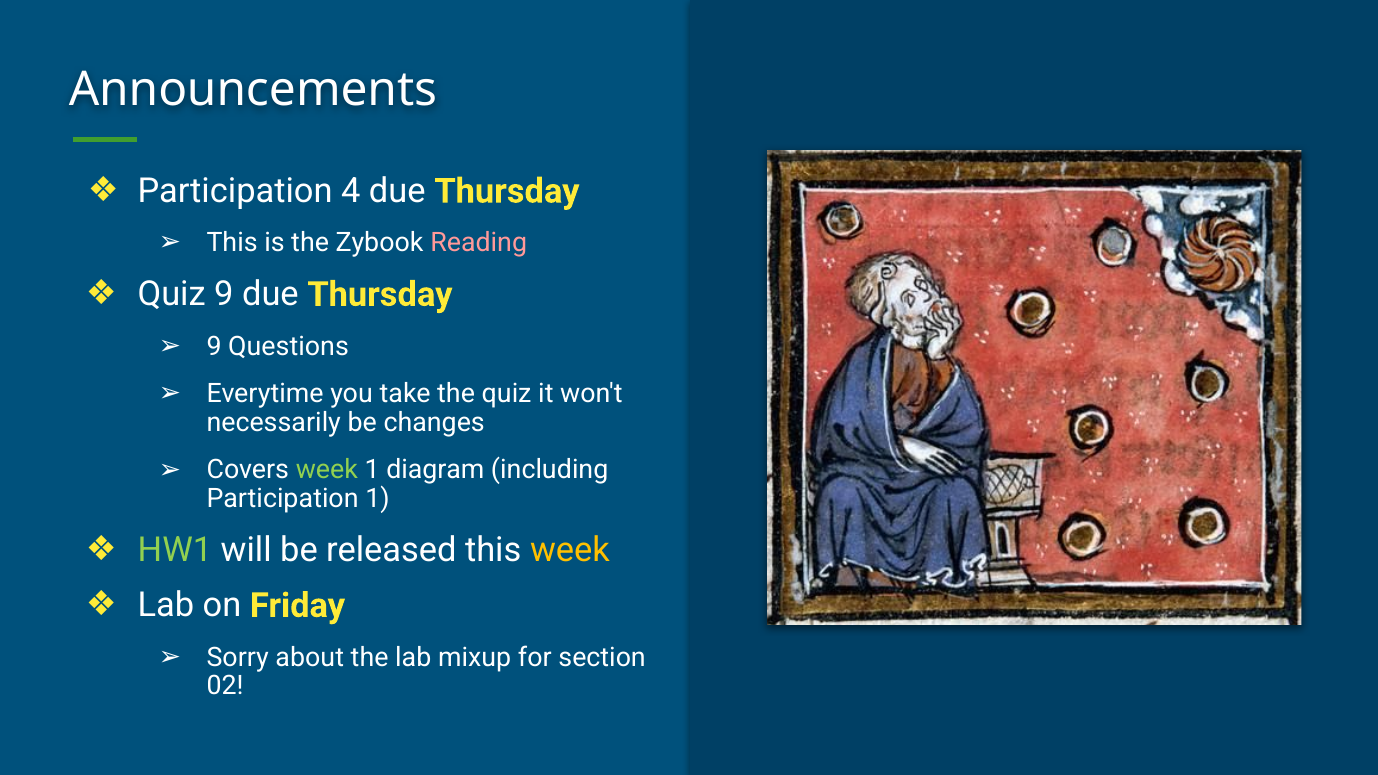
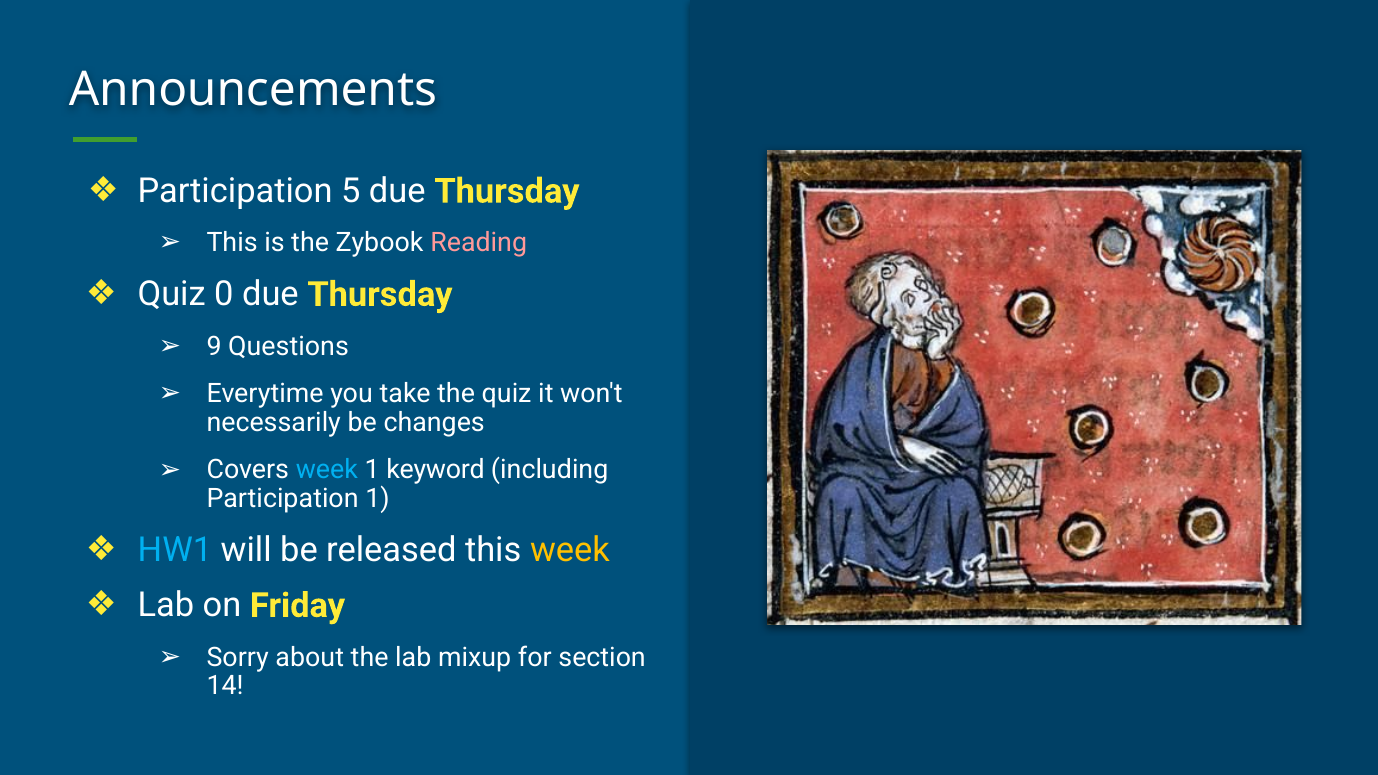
4: 4 -> 5 (351, 191)
Quiz 9: 9 -> 0 (224, 294)
week colour: light green -> light blue (327, 470)
diagram: diagram -> keyword (436, 470)
HW1 colour: light green -> light blue (175, 550)
02: 02 -> 14 (225, 686)
